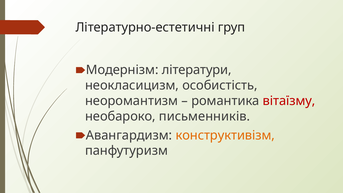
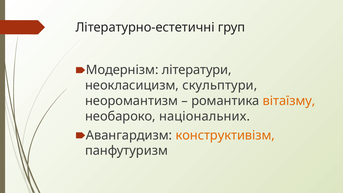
особистість: особистість -> скульптури (220, 85)
вітаїзму colour: red -> orange (289, 101)
письменників: письменників -> національних (204, 116)
